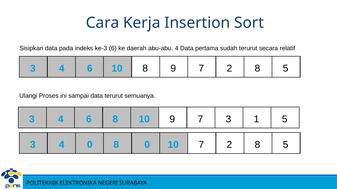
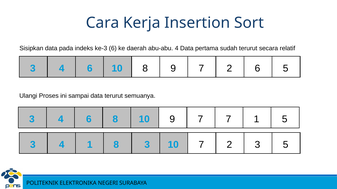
9 7 2 8: 8 -> 6 (257, 69)
7 3: 3 -> 7 (228, 119)
3 0: 0 -> 1 (90, 145)
8 0: 0 -> 3 (147, 145)
8: 8 -> 3 (257, 145)
